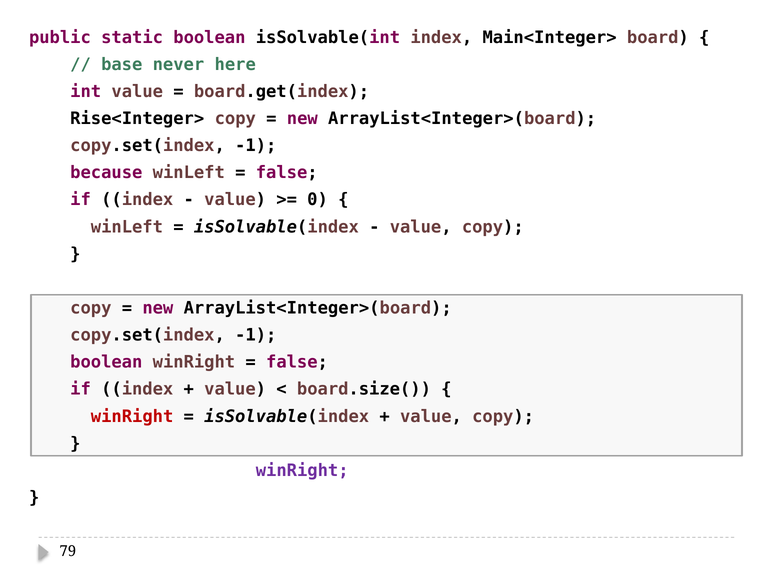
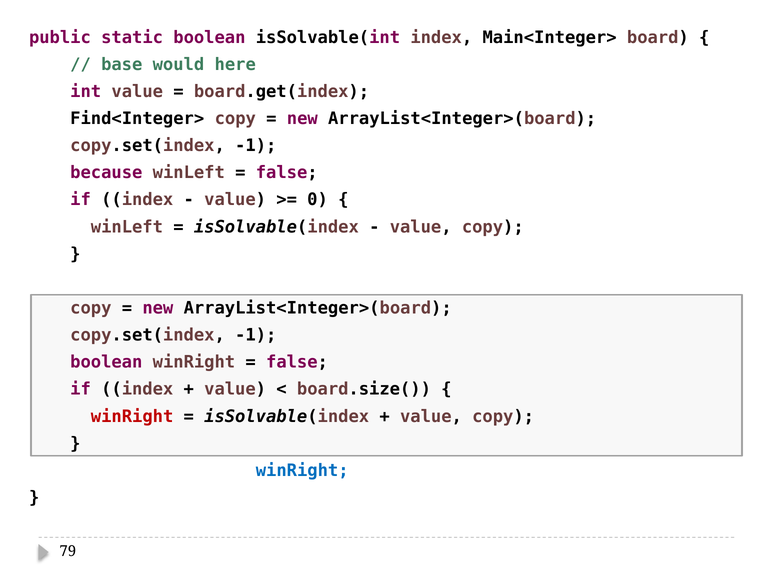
never: never -> would (178, 64)
Rise<Integer>: Rise<Integer> -> Find<Integer> (137, 119)
winRight colour: purple -> blue (302, 470)
